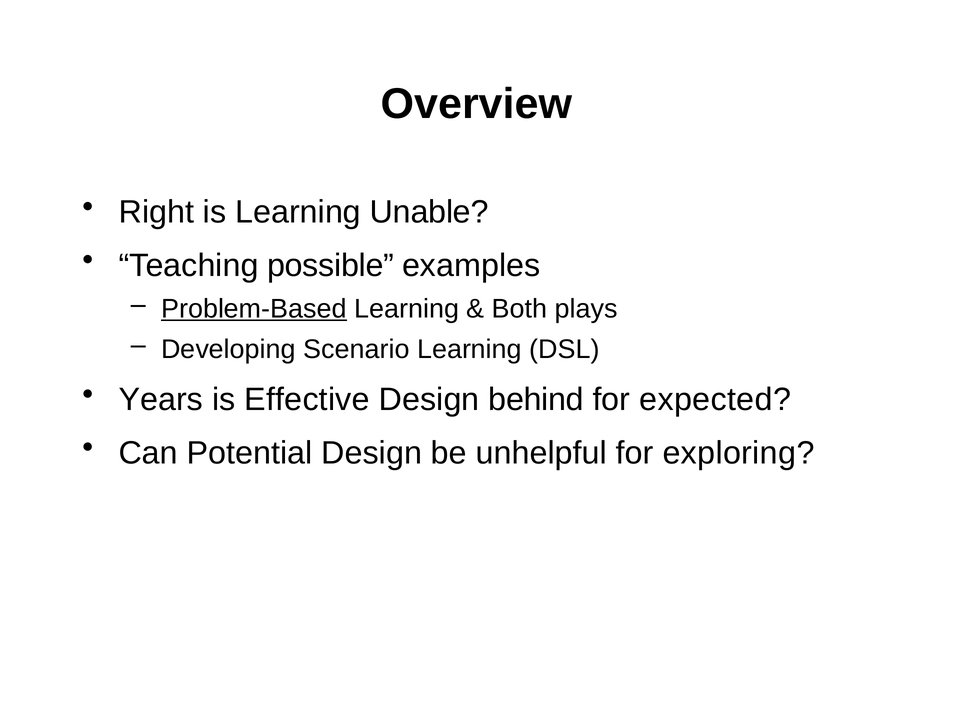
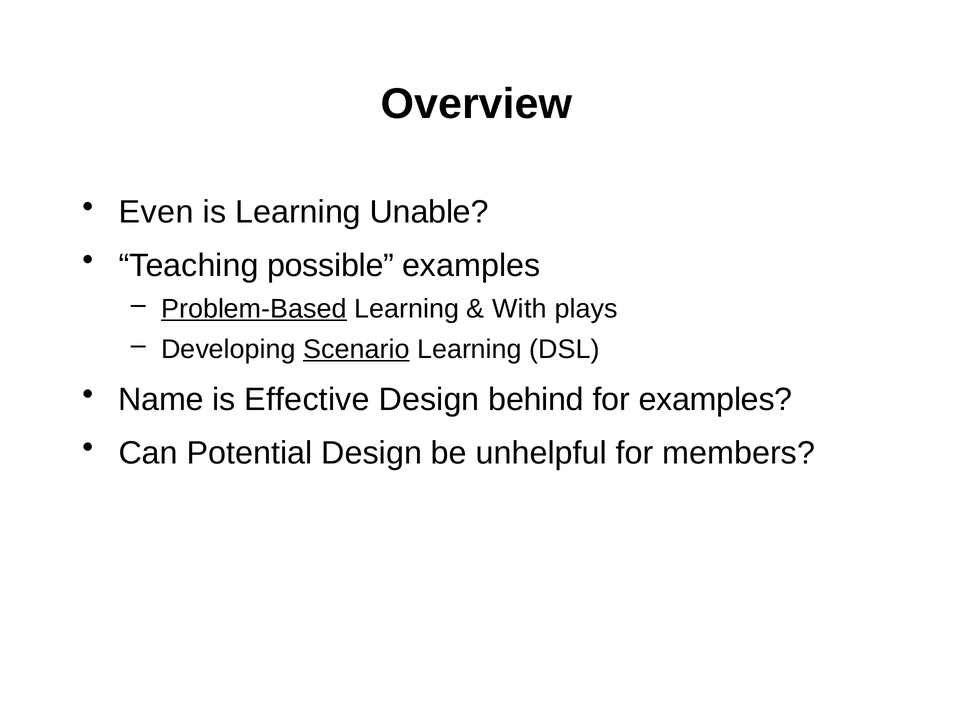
Right: Right -> Even (156, 212)
Both: Both -> With (520, 309)
Scenario underline: none -> present (356, 349)
Years: Years -> Name (161, 400)
for expected: expected -> examples (716, 400)
exploring: exploring -> members (739, 453)
